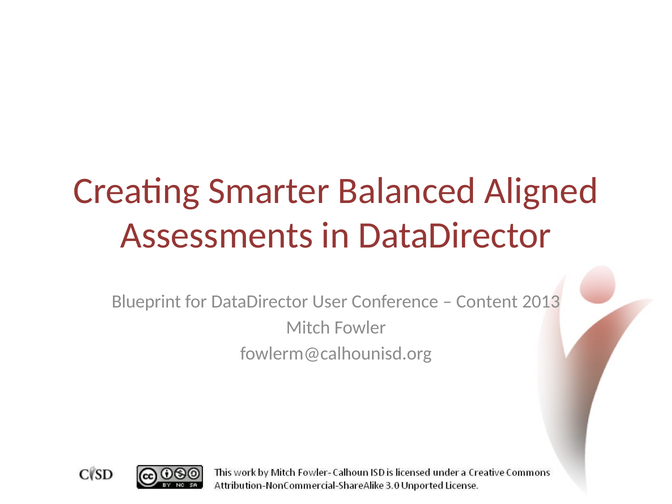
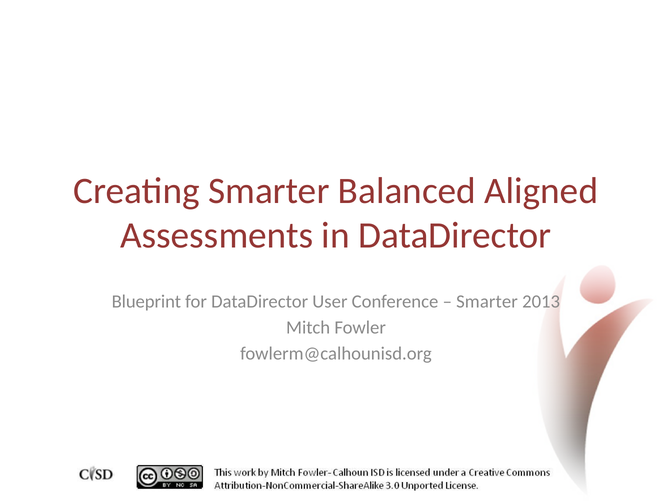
Content: Content -> Smarter (487, 302)
